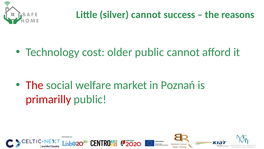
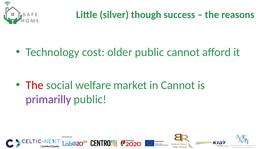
silver cannot: cannot -> though (146, 15)
in Poznań: Poznań -> Cannot (178, 85)
primarilly colour: red -> purple (48, 99)
